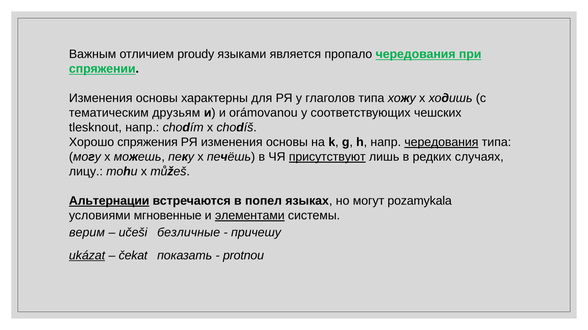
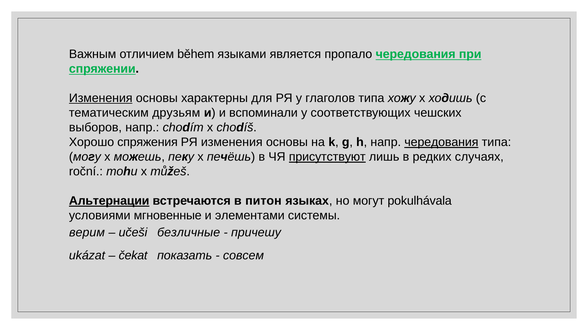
proudy: proudy -> během (196, 54)
Изменения underline: none -> present (101, 98)
orámovanou: orámovanou -> вспоминали (263, 113)
tlesknout: tlesknout -> выборов (95, 128)
лицу: лицу -> roční (86, 172)
попел: попел -> питон (263, 201)
pozamykala: pozamykala -> pokulhávala (420, 201)
элементами underline: present -> none (250, 216)
ukázat underline: present -> none (87, 256)
protnou: protnou -> совсем (243, 256)
